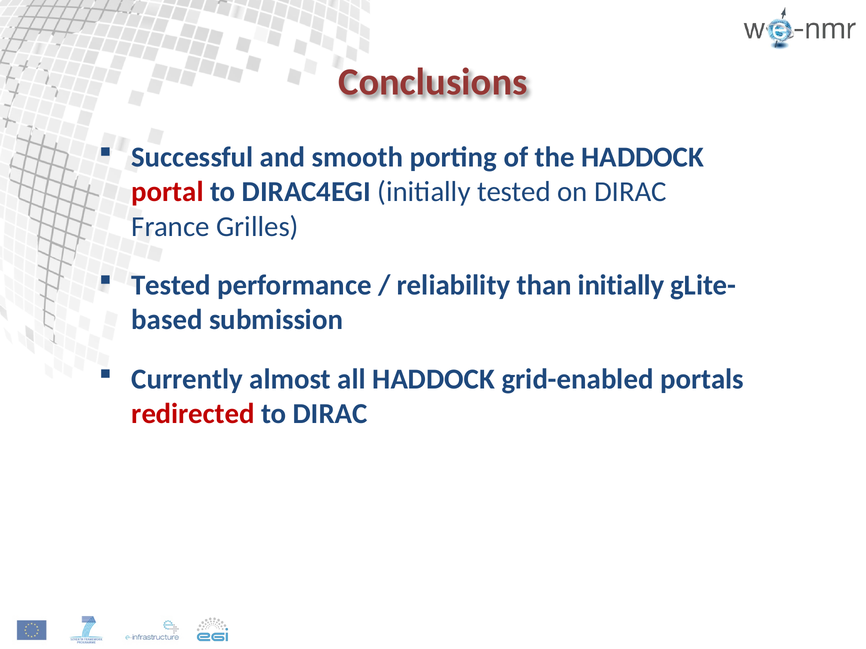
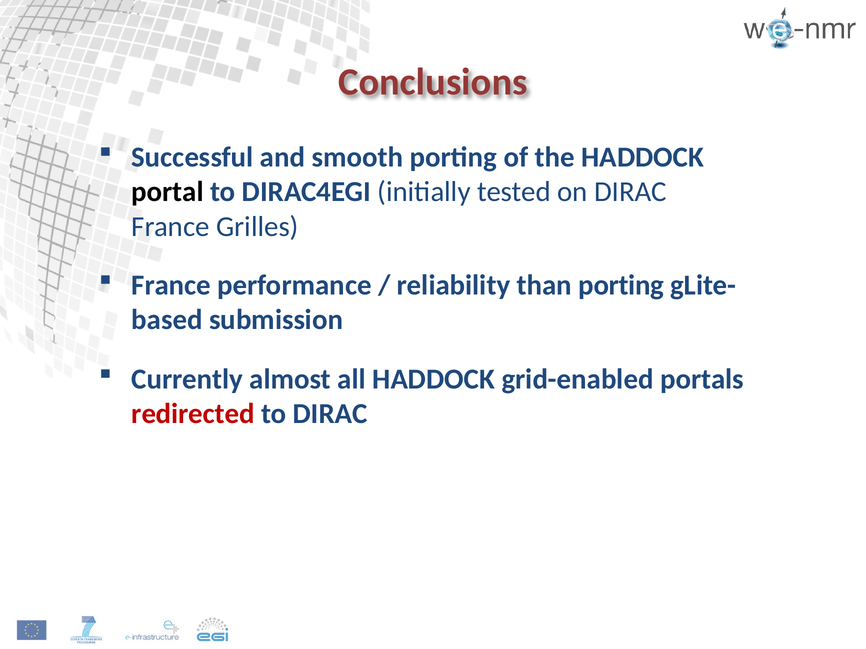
portal colour: red -> black (168, 192)
Tested: Tested -> France (171, 285)
than initially: initially -> porting (621, 285)
